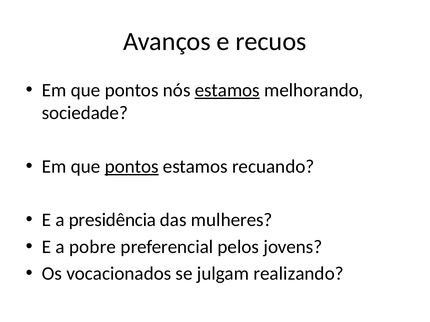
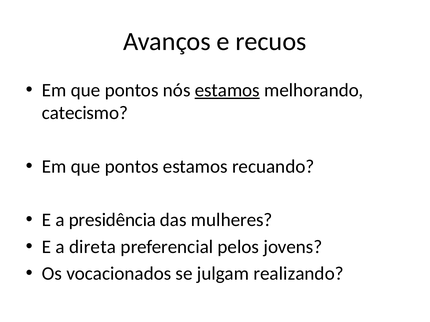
sociedade: sociedade -> catecismo (85, 113)
pontos underline: present -> none (132, 167)
pobre: pobre -> direta (93, 247)
